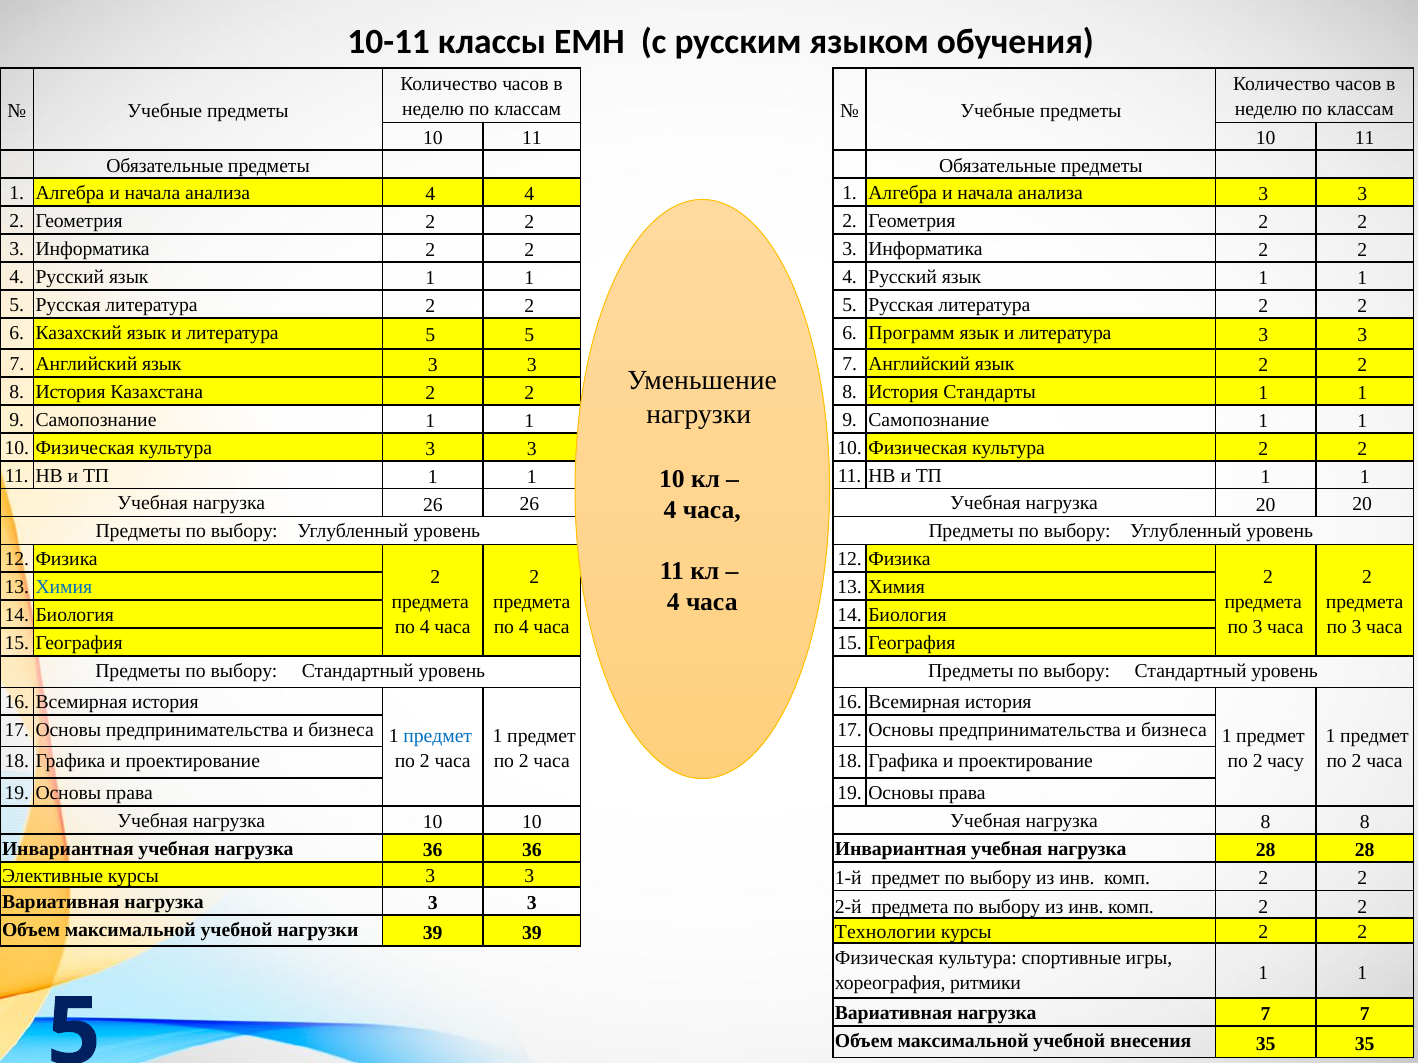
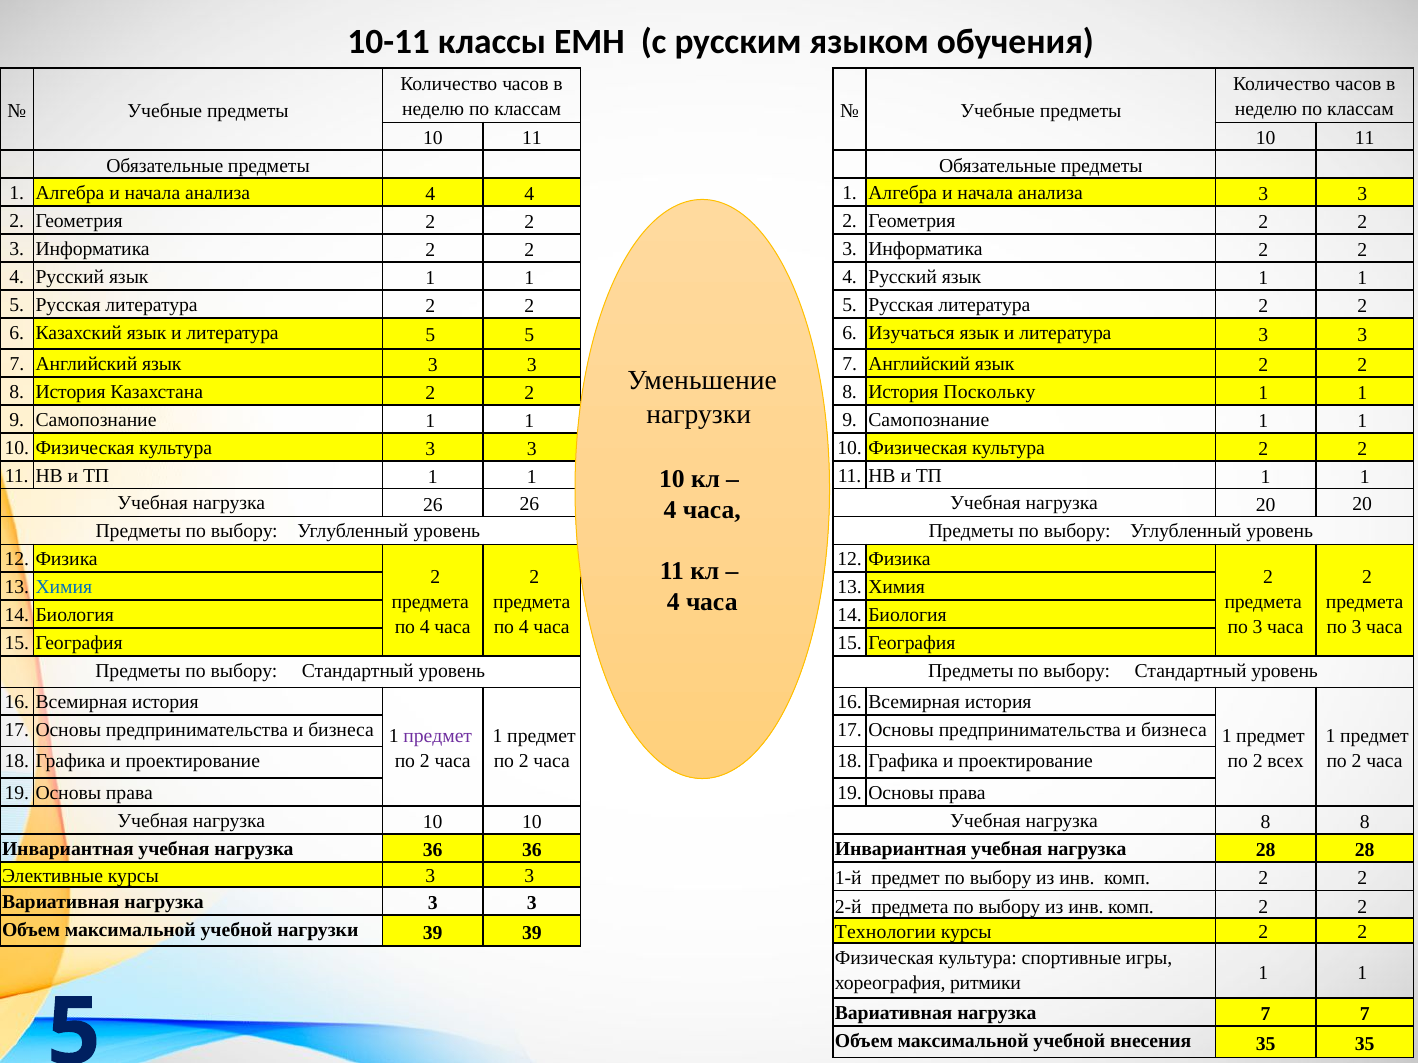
Программ: Программ -> Изучаться (912, 333)
Стандарты: Стандарты -> Поскольку (989, 392)
предмет colour: blue -> purple (438, 737)
часу: часу -> всех (1286, 762)
